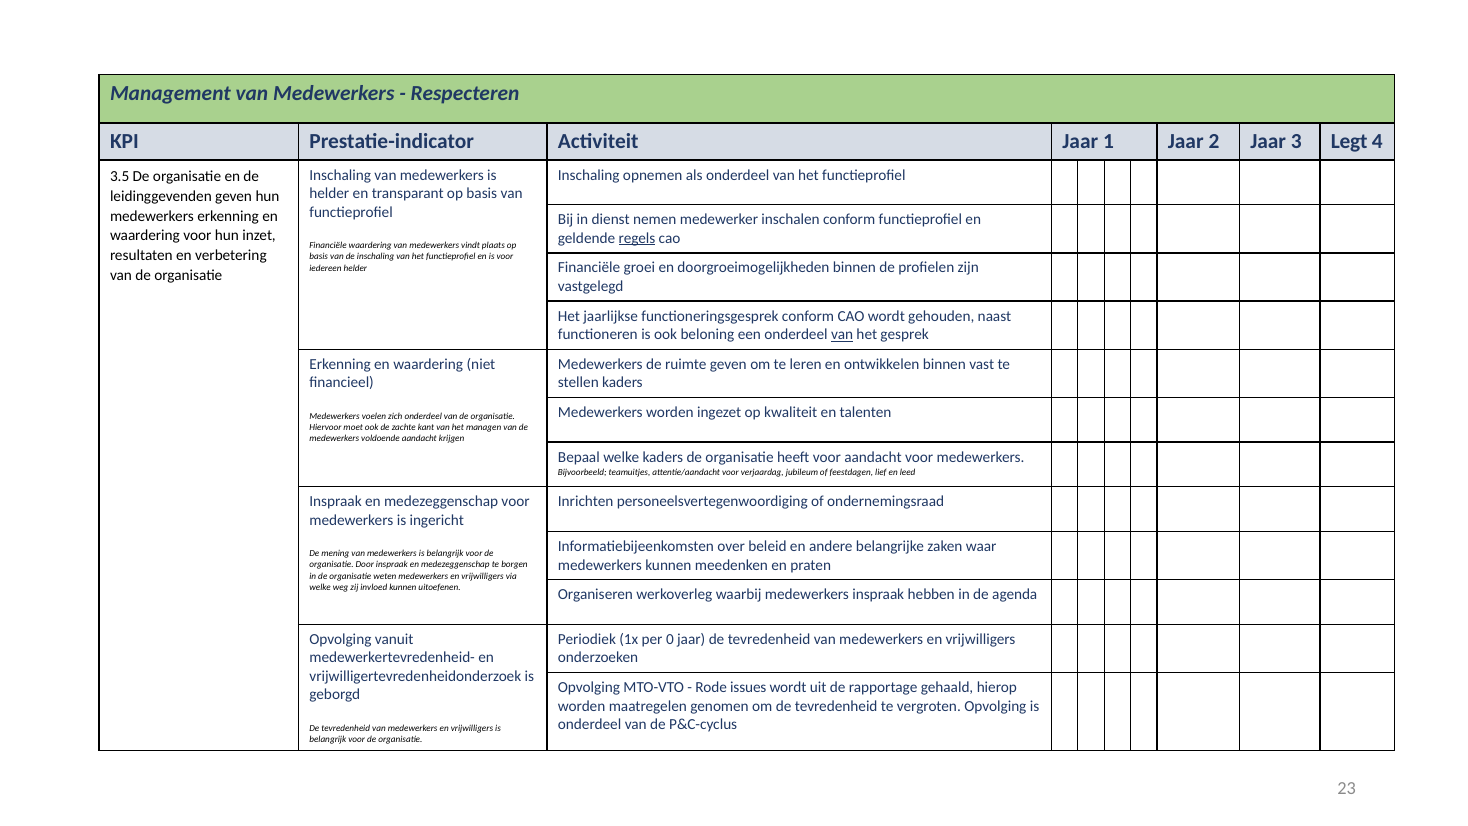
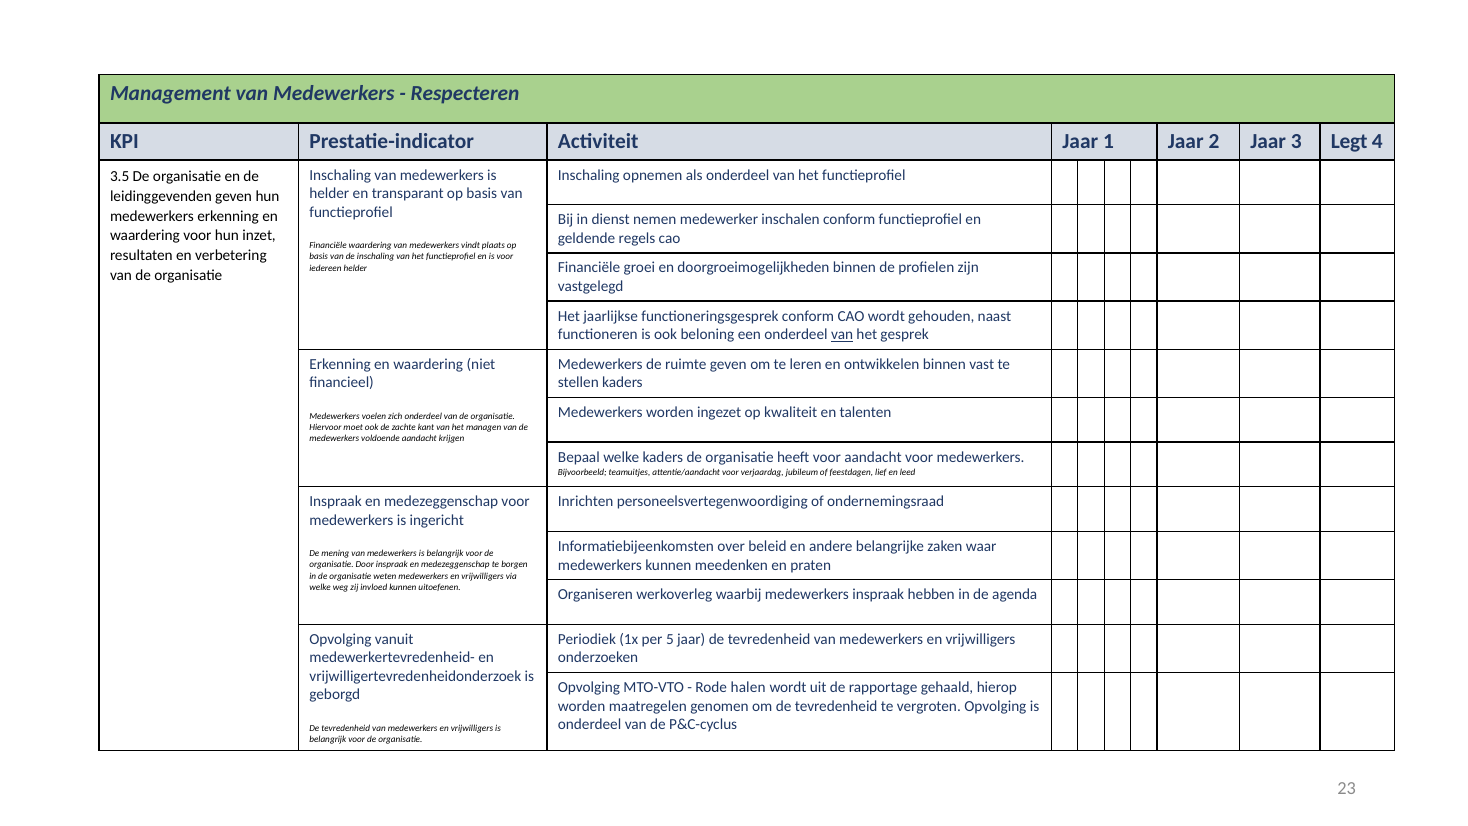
regels underline: present -> none (637, 238)
0: 0 -> 5 (670, 639)
issues: issues -> halen (748, 687)
